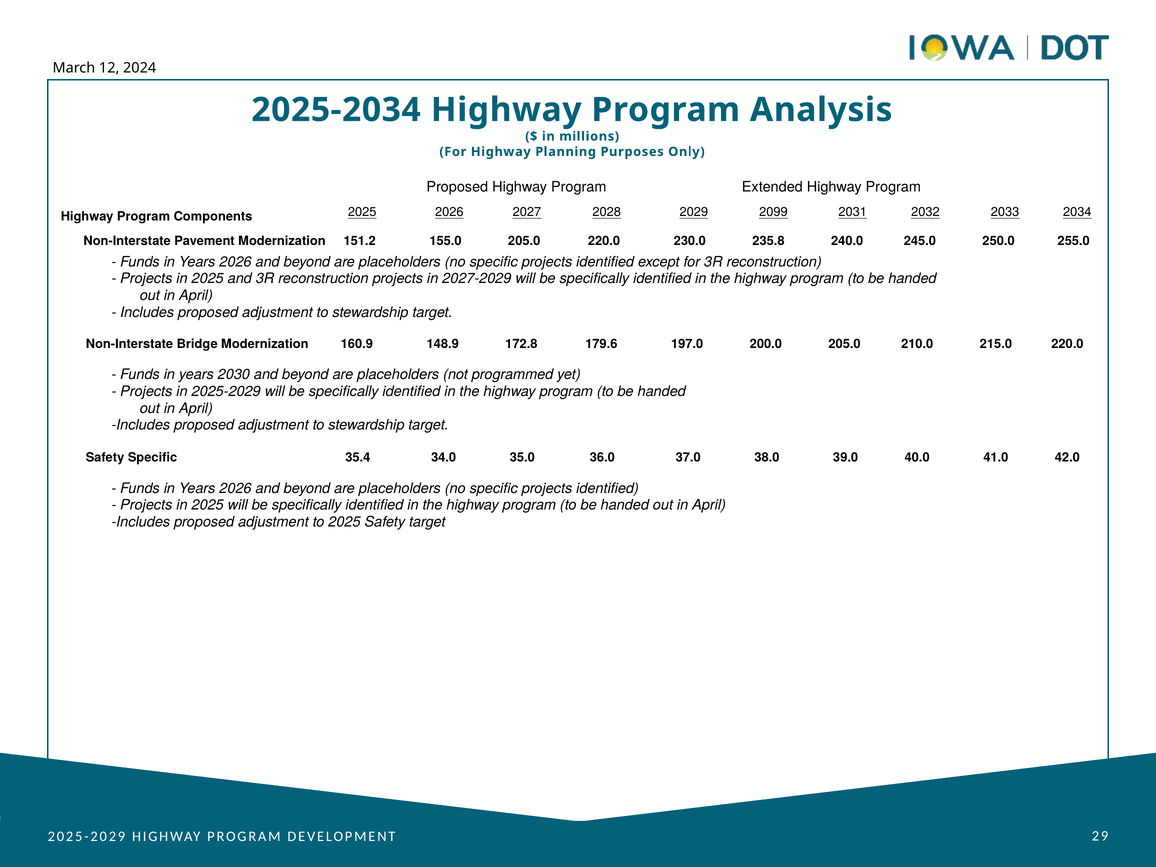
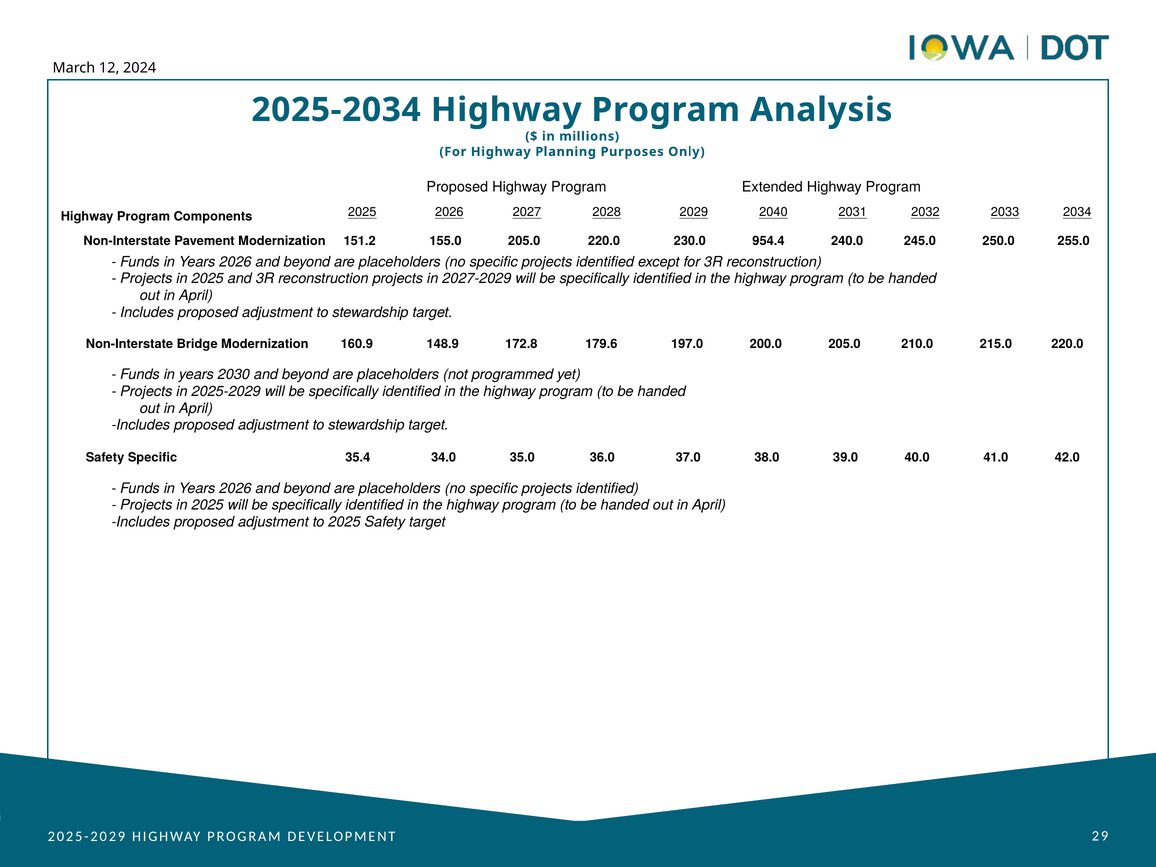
2099: 2099 -> 2040 (773, 212)
235.8: 235.8 -> 954.4 (768, 241)
